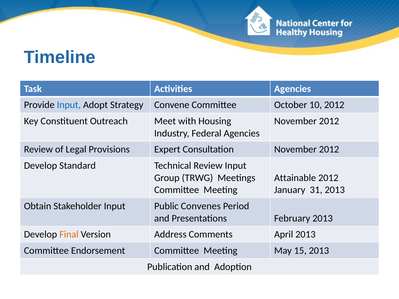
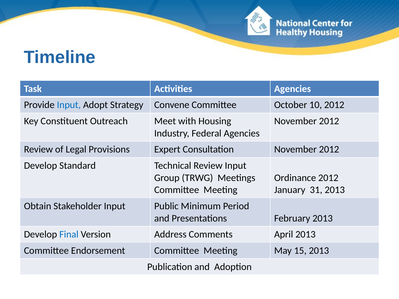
Attainable: Attainable -> Ordinance (295, 178)
Convenes: Convenes -> Minimum (201, 206)
Final colour: orange -> blue (69, 235)
